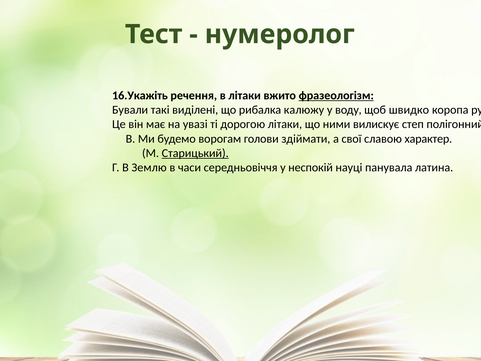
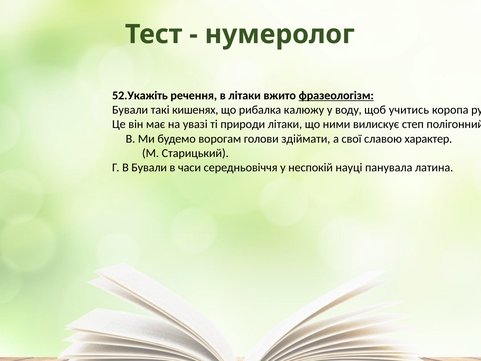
16.Укажіть: 16.Укажіть -> 52.Укажіть (140, 95)
виділені: виділені -> кишенях (195, 110)
швидко: швидко -> учитись (409, 110)
дорогою: дорогою -> природи (243, 124)
Старицький underline: present -> none (195, 153)
В Землю: Землю -> Бували (149, 167)
